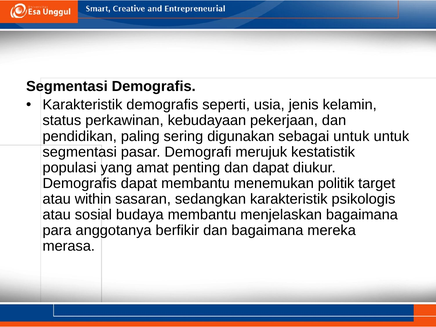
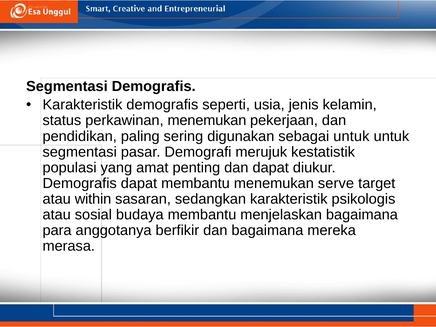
perkawinan kebudayaan: kebudayaan -> menemukan (207, 121)
politik: politik -> serve (336, 183)
